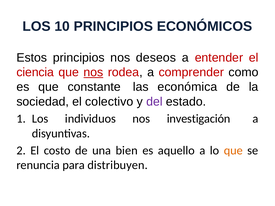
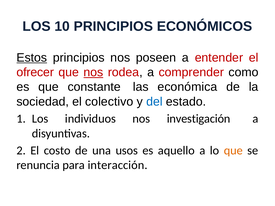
Estos underline: none -> present (32, 58)
deseos: deseos -> poseen (156, 58)
ciencia: ciencia -> ofrecer (35, 72)
del colour: purple -> blue (154, 102)
bien: bien -> usos (127, 151)
distribuyen: distribuyen -> interacción (118, 165)
